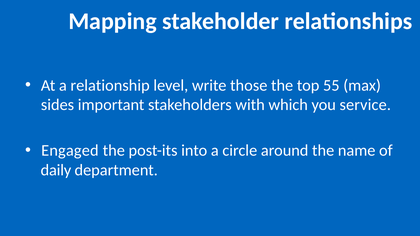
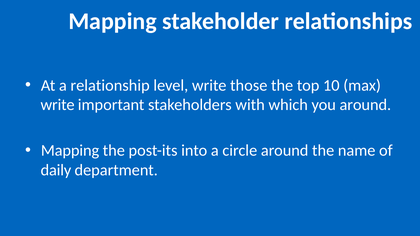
55: 55 -> 10 (331, 85)
sides: sides -> write (58, 105)
you service: service -> around (365, 105)
Engaged: Engaged -> Mapping (70, 151)
